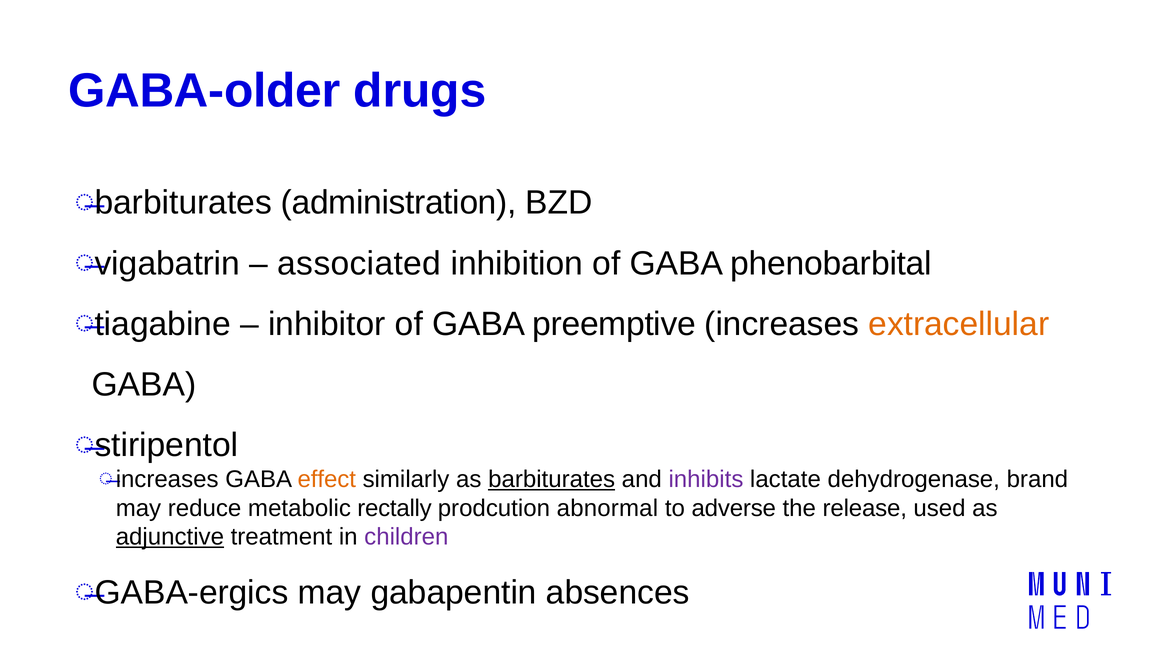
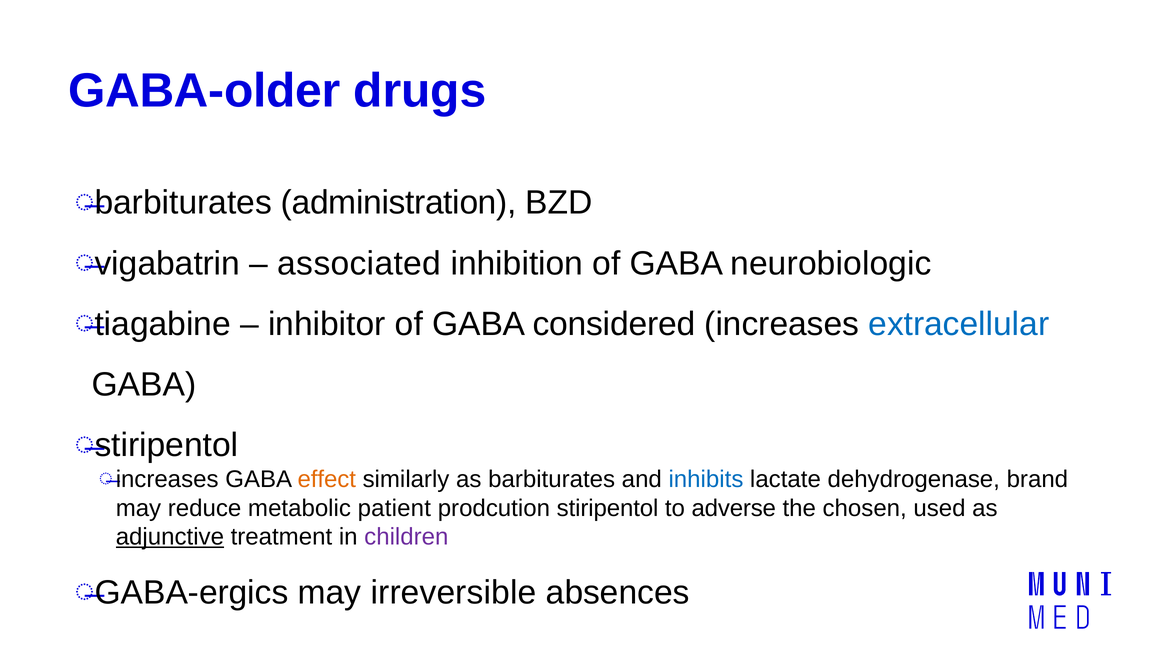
phenobarbital: phenobarbital -> neurobiologic (831, 263)
preemptive: preemptive -> considered (614, 324)
extracellular colour: orange -> blue (959, 324)
barbiturates underline: present -> none (552, 479)
inhibits colour: purple -> blue (706, 479)
rectally: rectally -> patient (394, 508)
prodcution abnormal: abnormal -> stiripentol (608, 508)
release: release -> chosen (865, 508)
gabapentin: gabapentin -> irreversible (454, 592)
